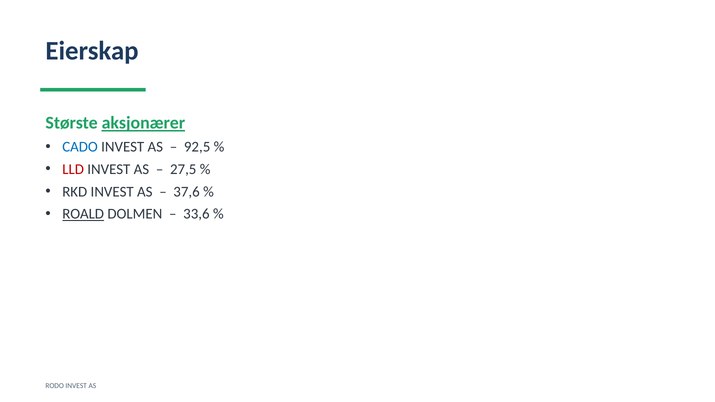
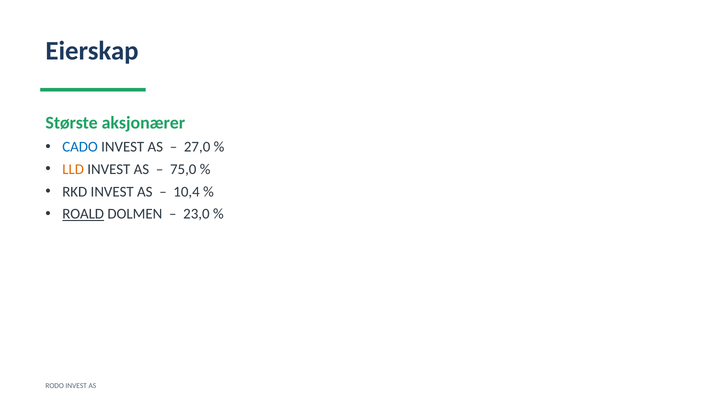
aksjonærer underline: present -> none (143, 123)
92,5: 92,5 -> 27,0 (197, 147)
LLD colour: red -> orange (73, 169)
27,5: 27,5 -> 75,0 (183, 169)
37,6: 37,6 -> 10,4 (187, 192)
33,6: 33,6 -> 23,0 (196, 214)
